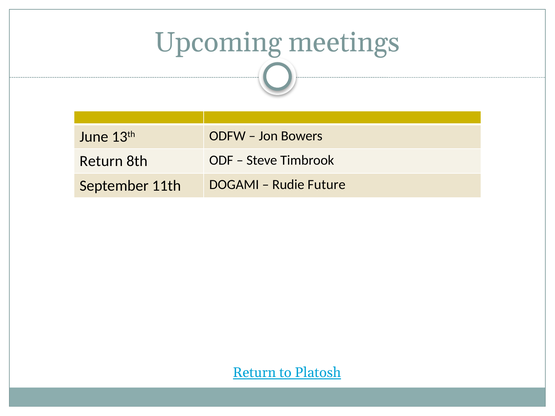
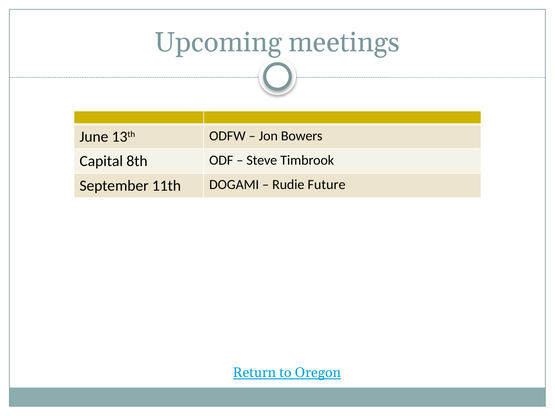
Return: Return -> Capital (101, 161)
Platosh: Platosh -> Oregon (318, 373)
